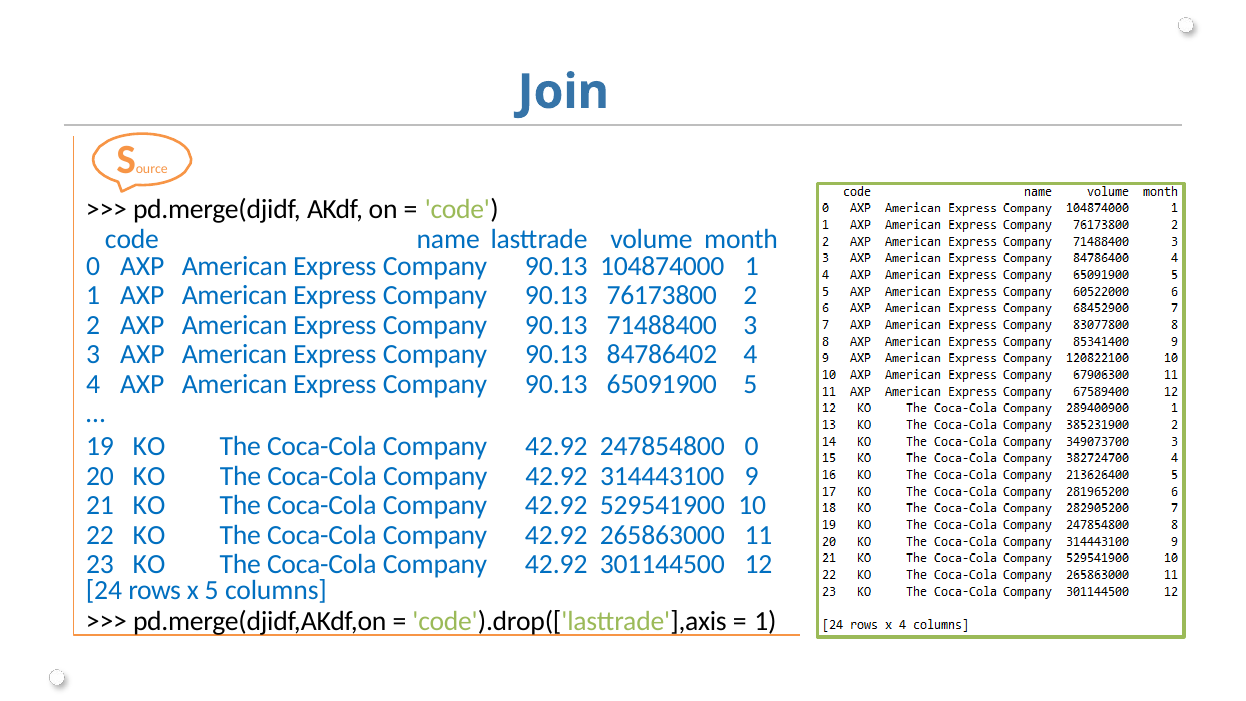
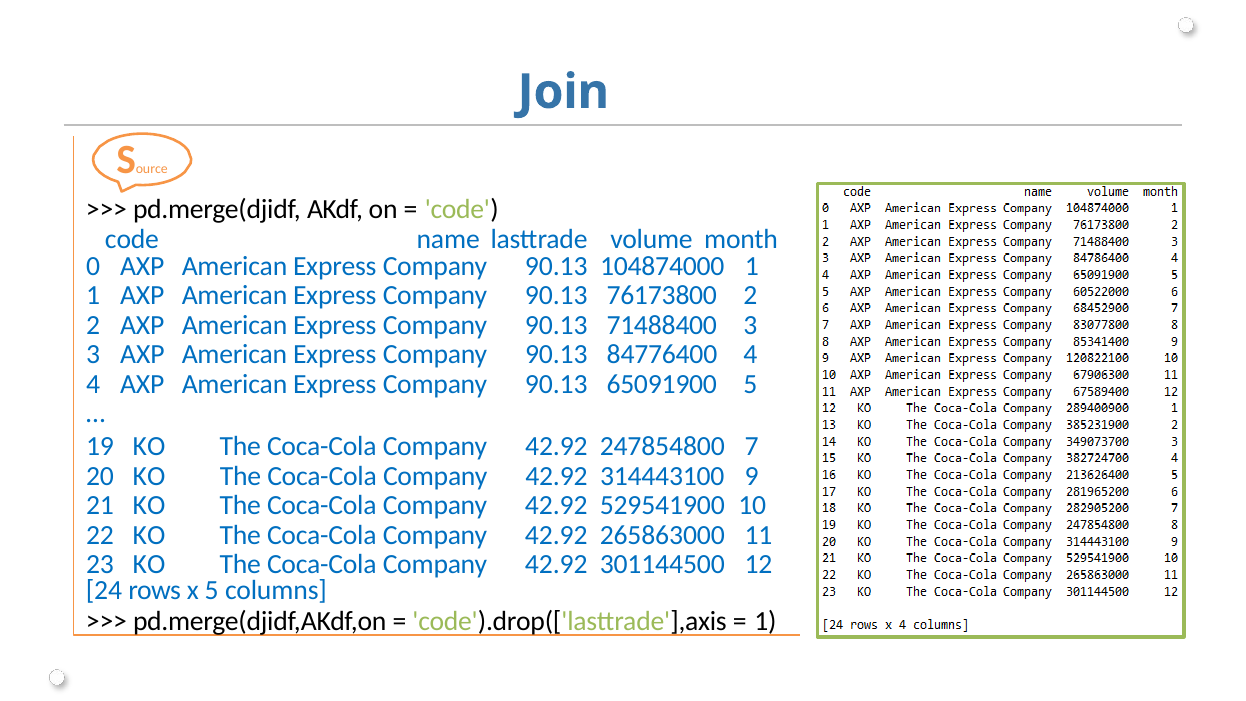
84786402: 84786402 -> 84776400 (662, 355)
247854800 0: 0 -> 7 (752, 447)
